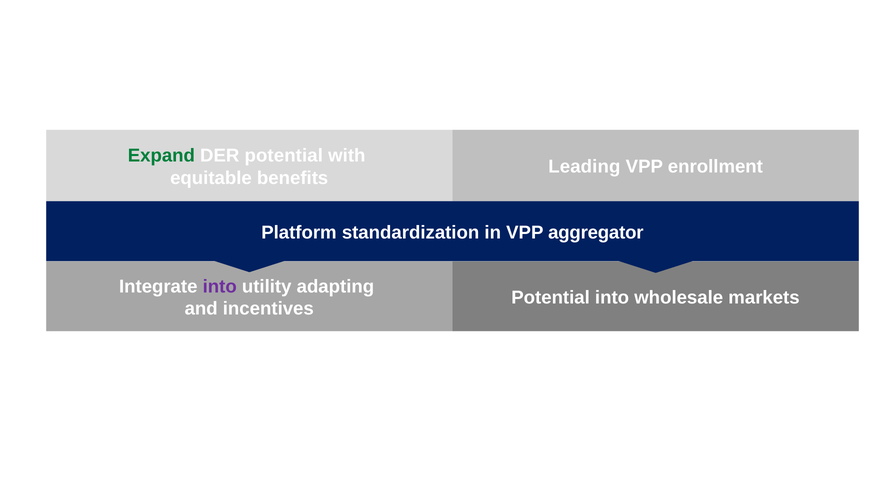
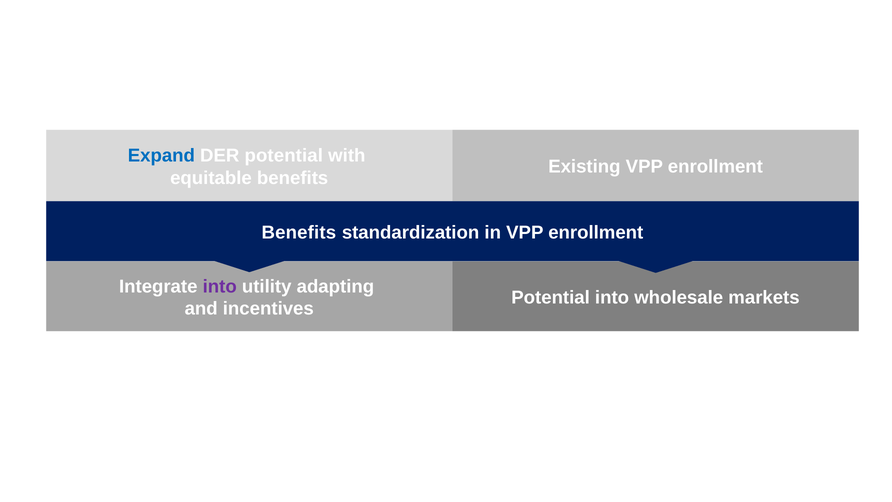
Expand colour: green -> blue (161, 156)
Leading: Leading -> Existing (584, 167)
Platform: Platform -> Benefits (299, 232)
in VPP aggregator: aggregator -> enrollment (596, 232)
